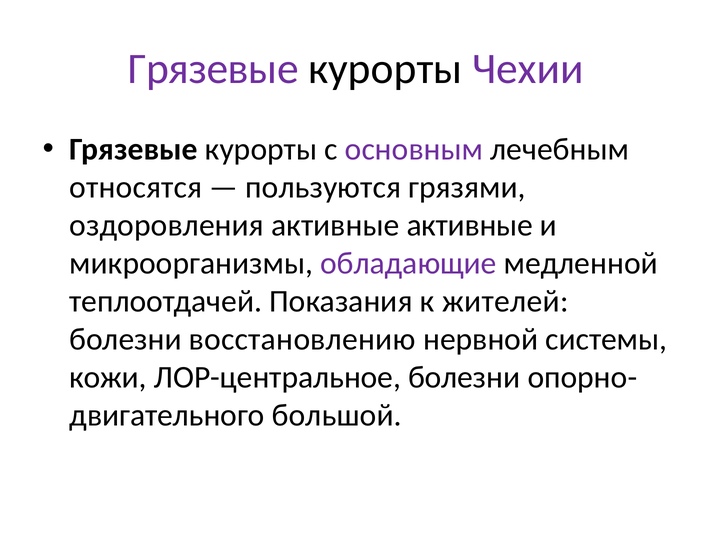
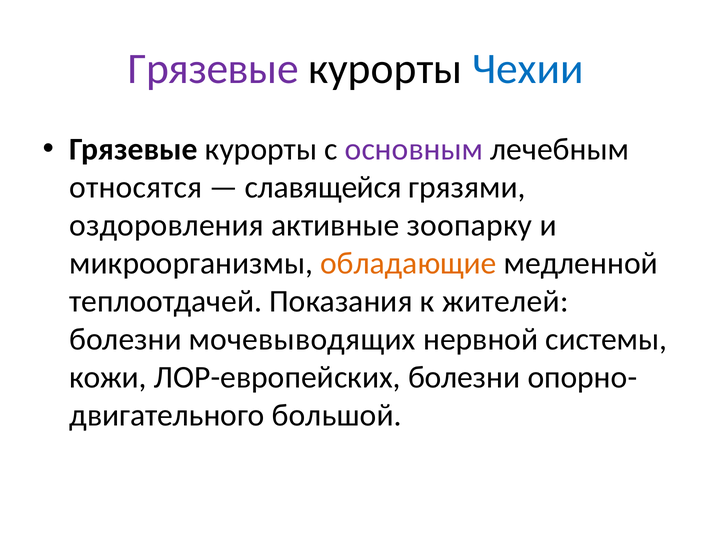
Чехии colour: purple -> blue (528, 69)
пользуются: пользуются -> славящейся (323, 187)
активные активные: активные -> зоопарку (469, 225)
обладающие colour: purple -> orange (408, 263)
восстановлению: восстановлению -> мочевыводящих (302, 339)
ЛОР-центральное: ЛОР-центральное -> ЛОР-европейских (277, 377)
